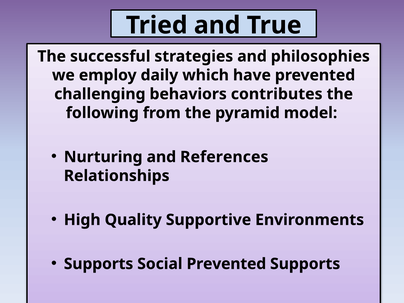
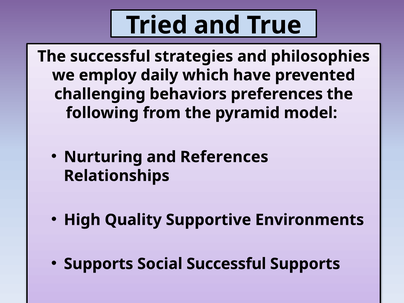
contributes: contributes -> preferences (277, 94)
Social Prevented: Prevented -> Successful (226, 264)
